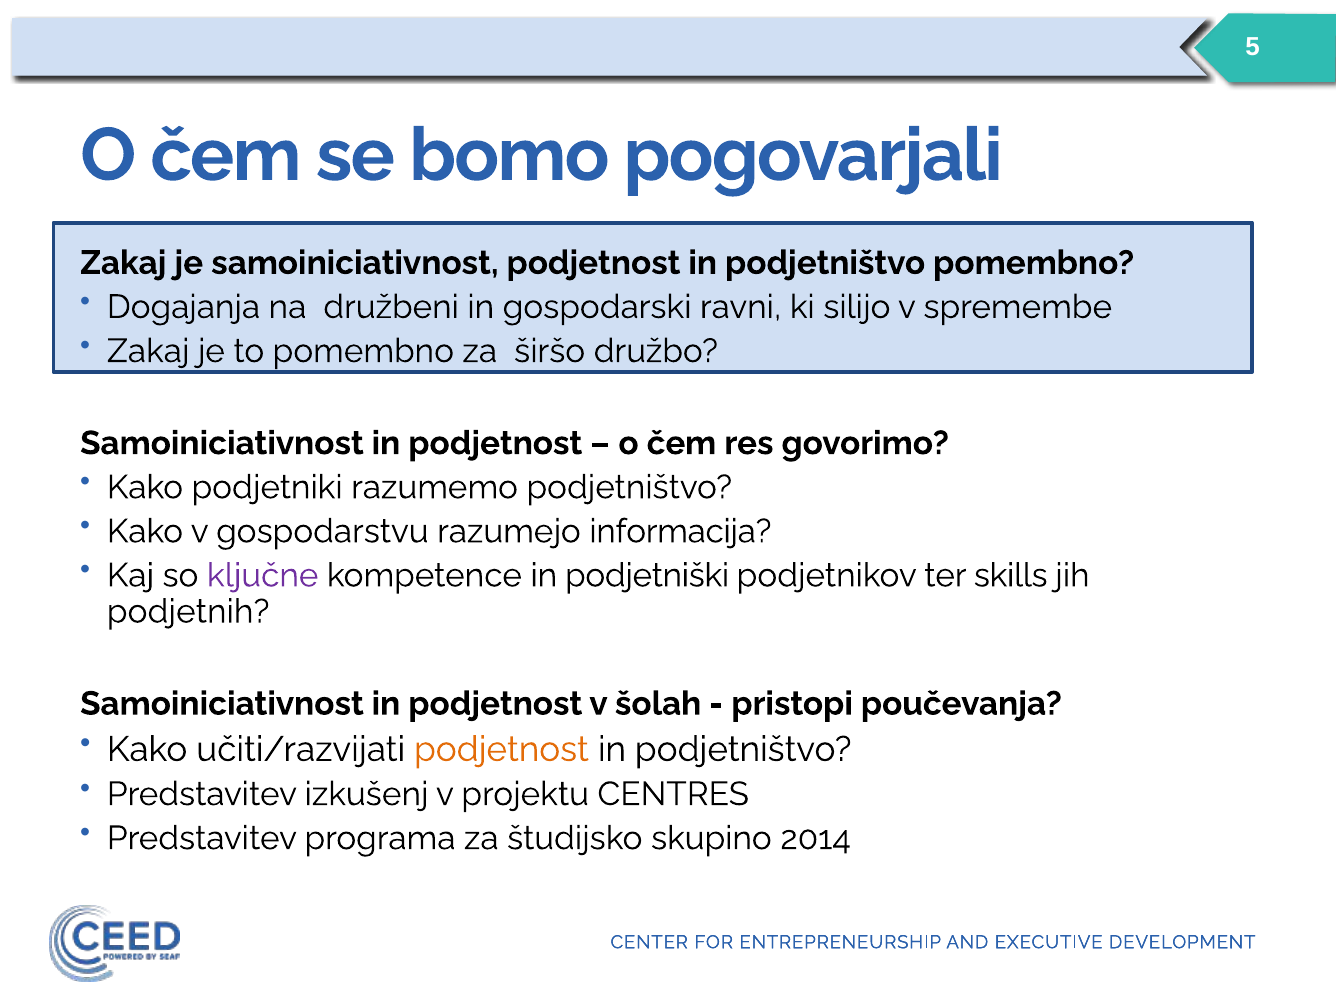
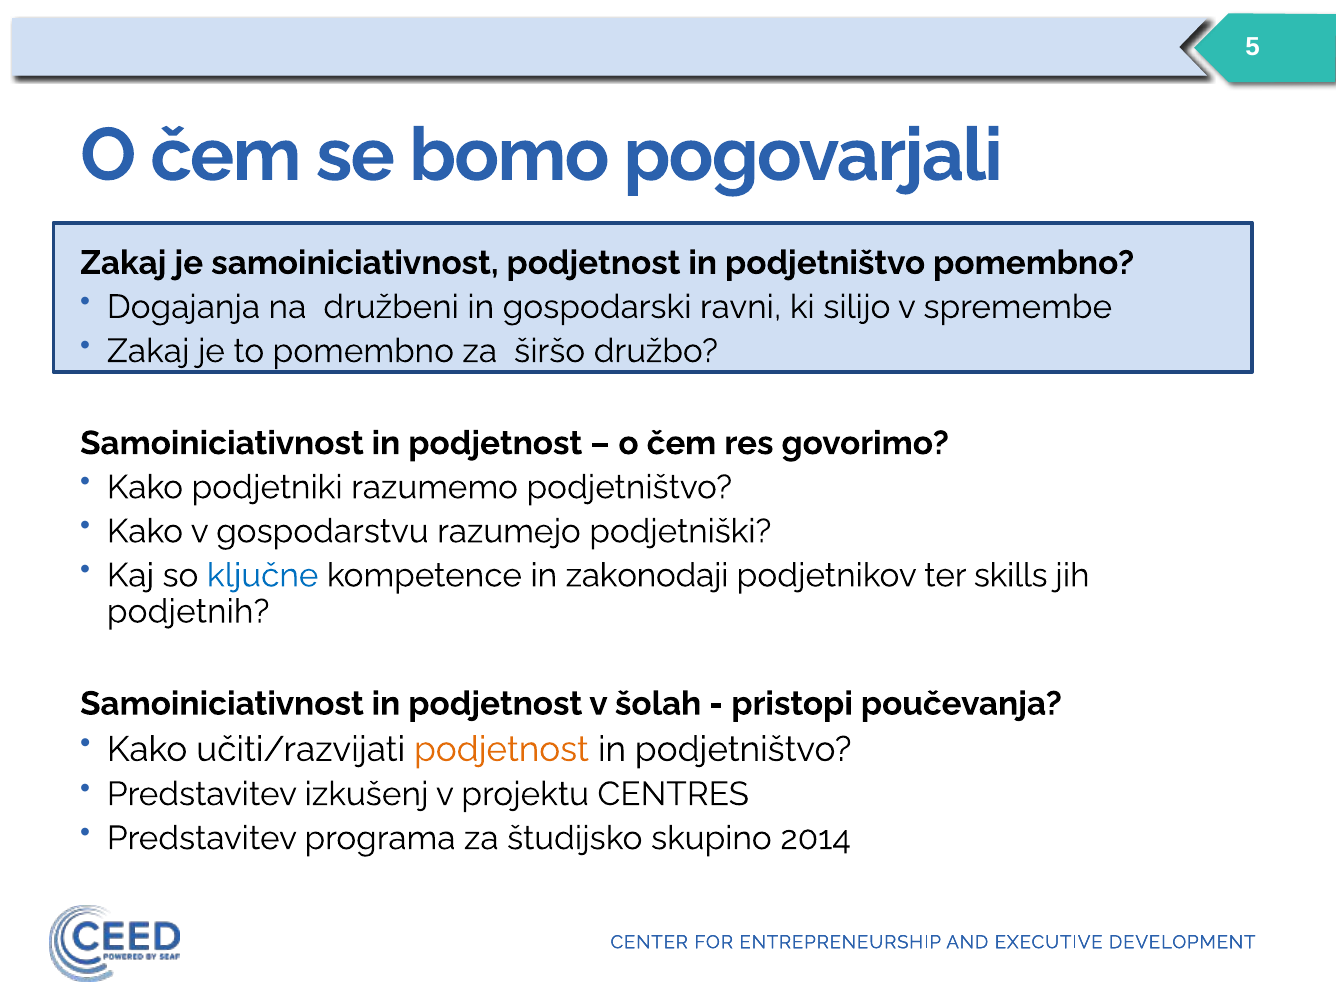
informacija: informacija -> podjetniški (680, 531)
ključne colour: purple -> blue (263, 575)
podjetniški: podjetniški -> zakonodaji (647, 575)
